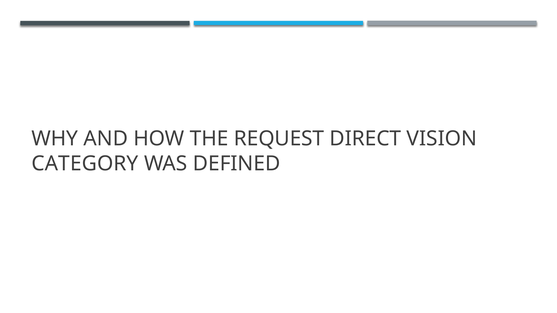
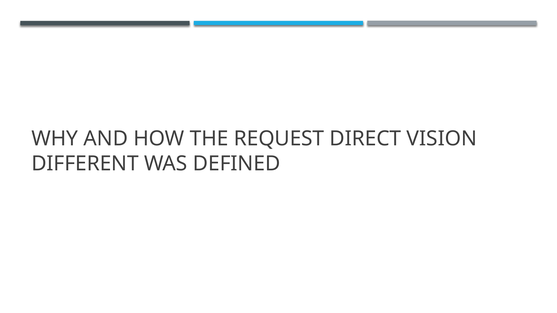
CATEGORY: CATEGORY -> DIFFERENT (85, 164)
